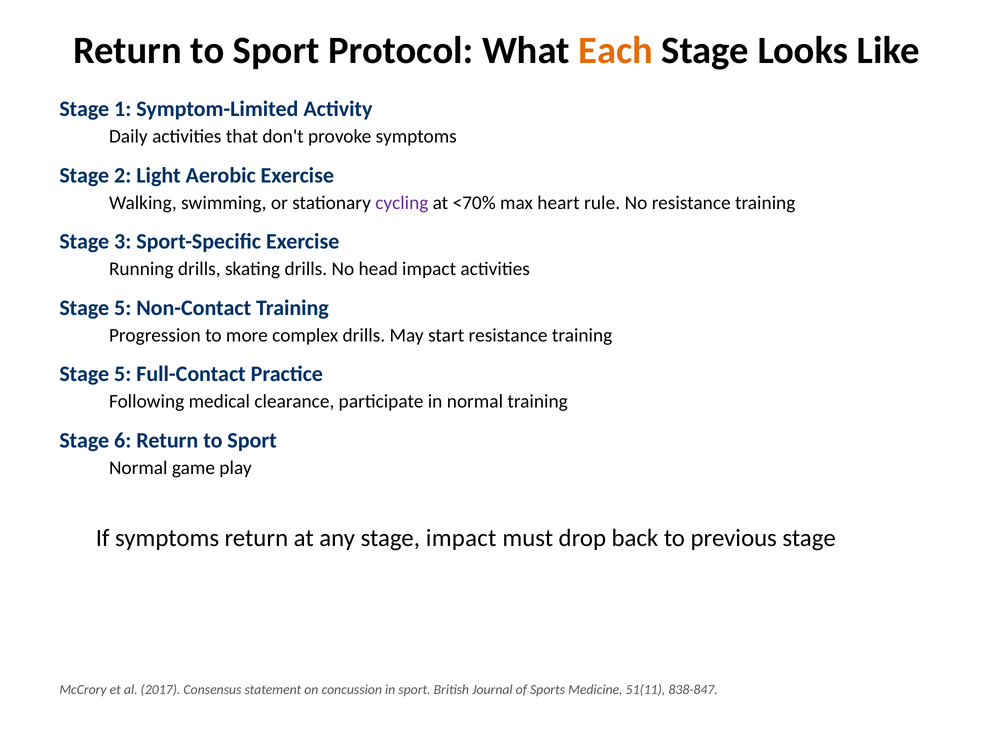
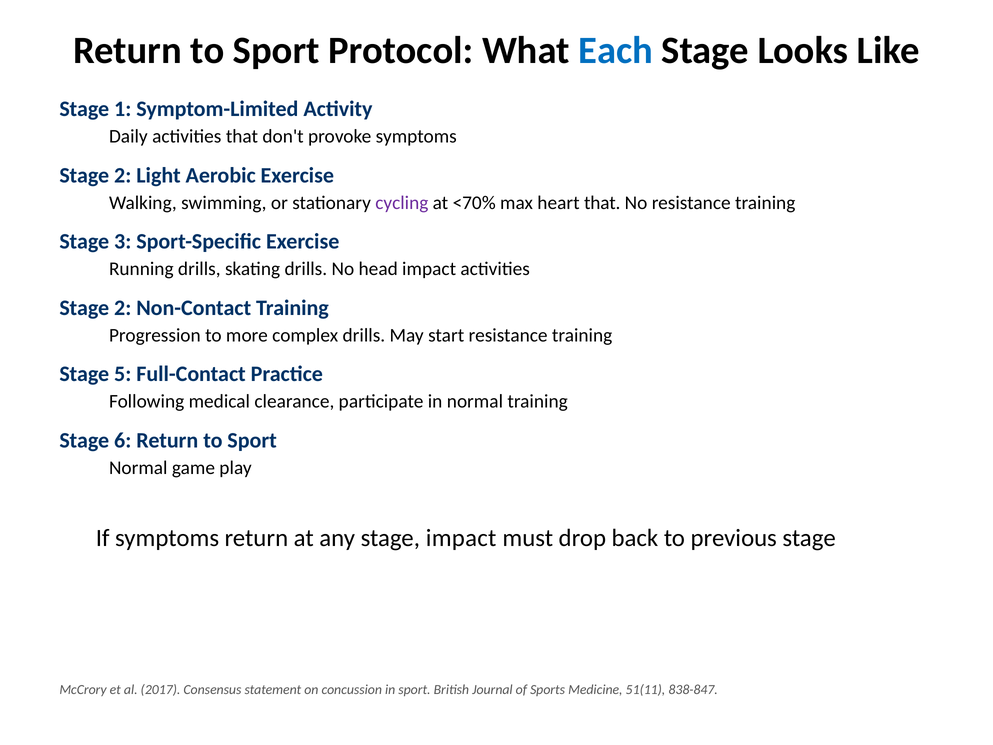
Each colour: orange -> blue (616, 51)
heart rule: rule -> that (602, 203)
5: 5 -> 2 (123, 308)
